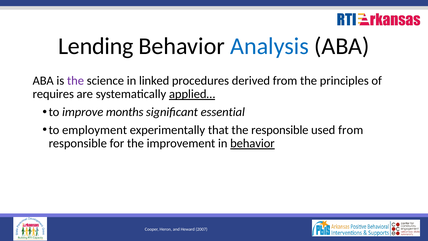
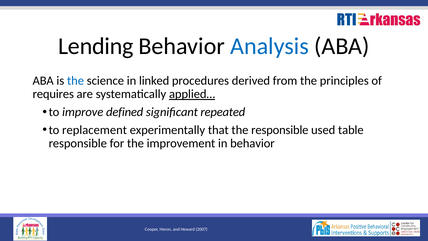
the colour: purple -> blue (76, 81)
months: months -> defined (125, 112)
essential: essential -> repeated (223, 112)
employment: employment -> replacement (95, 130)
used from: from -> table (351, 130)
behavior underline: present -> none (252, 143)
